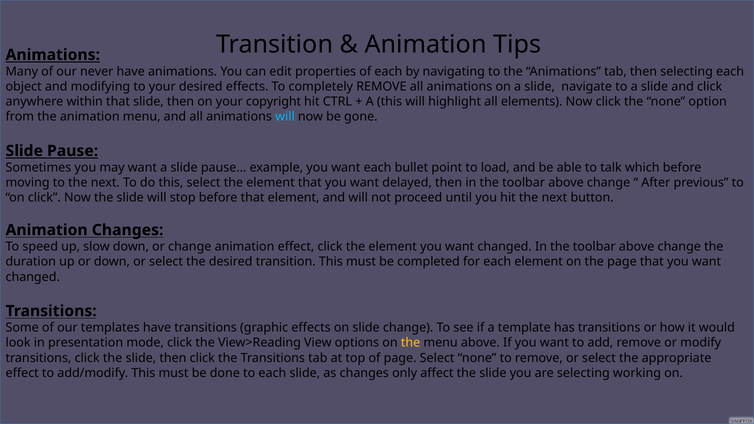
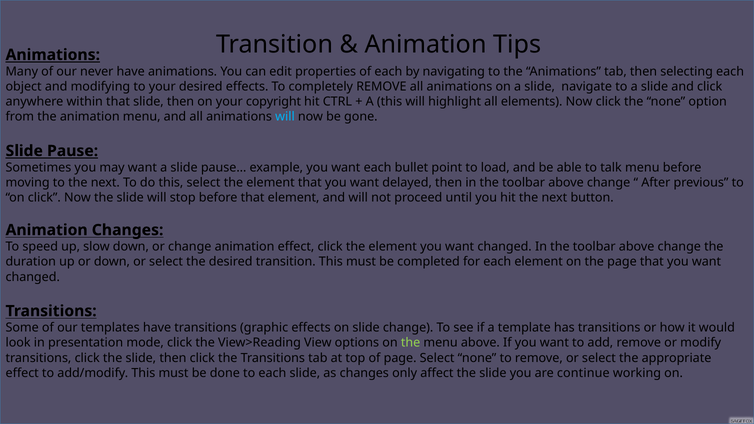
talk which: which -> menu (642, 168)
the colour: yellow -> light green (411, 343)
are selecting: selecting -> continue (583, 373)
